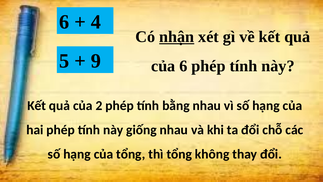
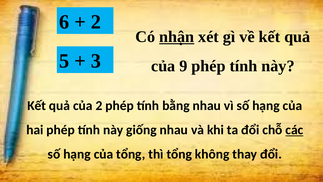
4: 4 -> 2 (96, 22)
9: 9 -> 3 (96, 61)
của 6: 6 -> 9 (183, 66)
các underline: none -> present (294, 130)
